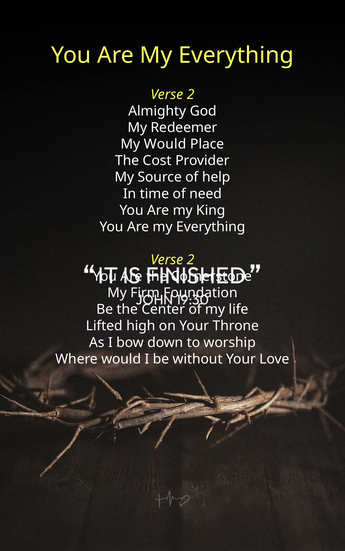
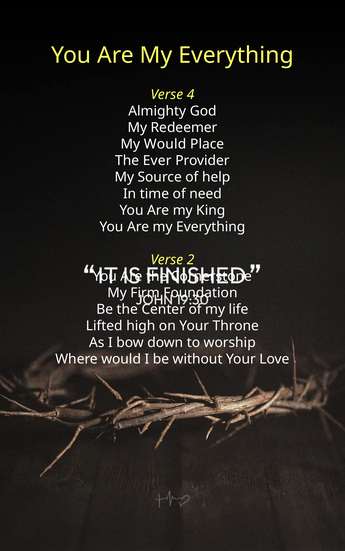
2: 2 -> 4 (191, 95)
Cost: Cost -> Ever (157, 161)
